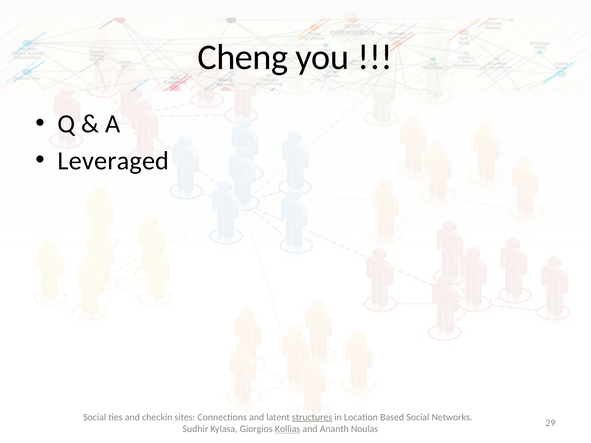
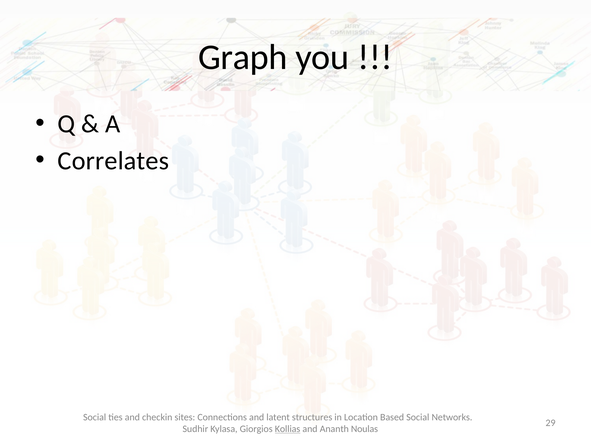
Cheng: Cheng -> Graph (243, 57)
Leveraged: Leveraged -> Correlates (113, 161)
structures underline: present -> none (312, 417)
